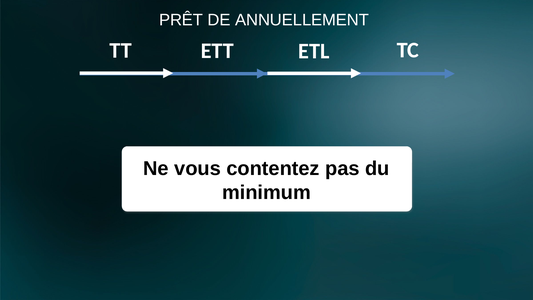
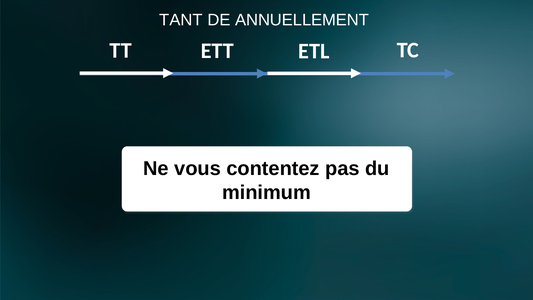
PRÊT: PRÊT -> TANT (181, 20)
